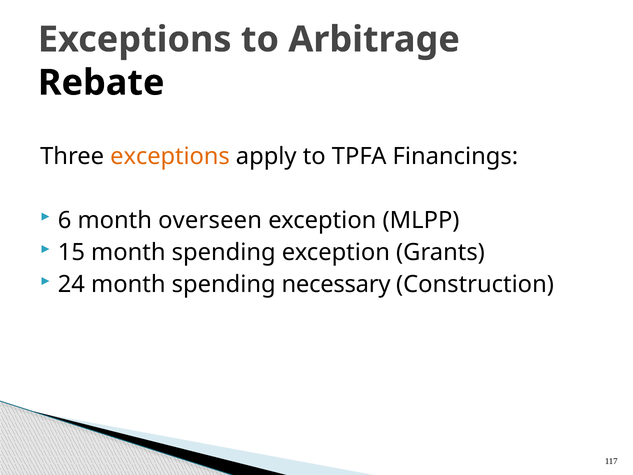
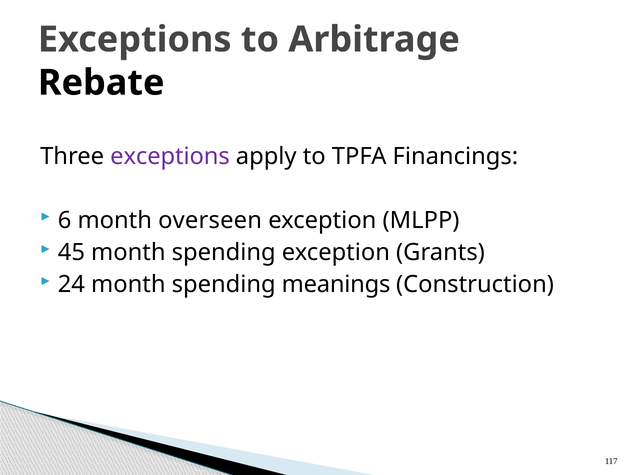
exceptions colour: orange -> purple (170, 156)
15: 15 -> 45 (71, 252)
necessary: necessary -> meanings (336, 284)
